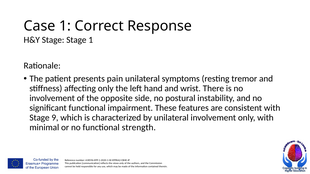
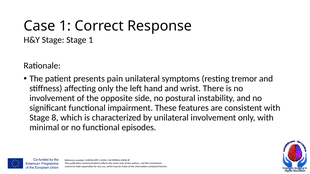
9: 9 -> 8 (55, 118)
strength: strength -> episodes (139, 128)
